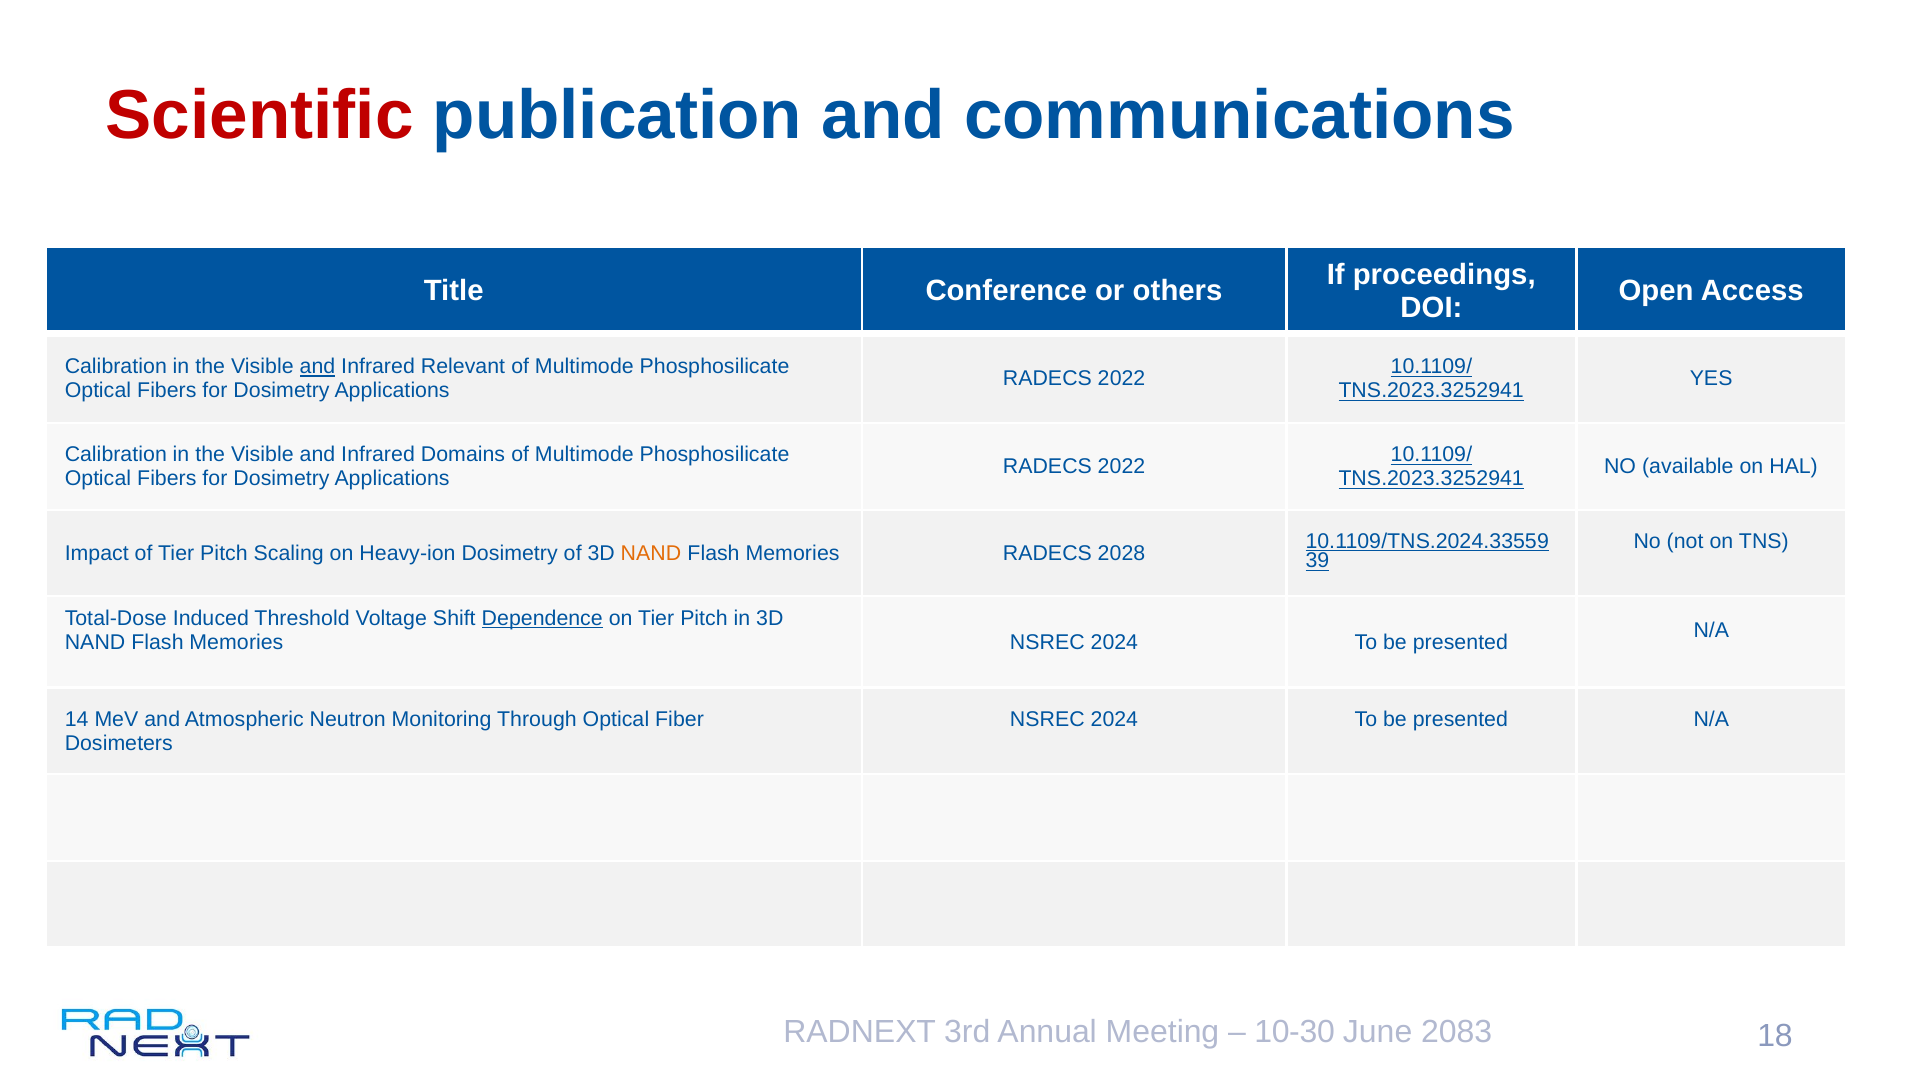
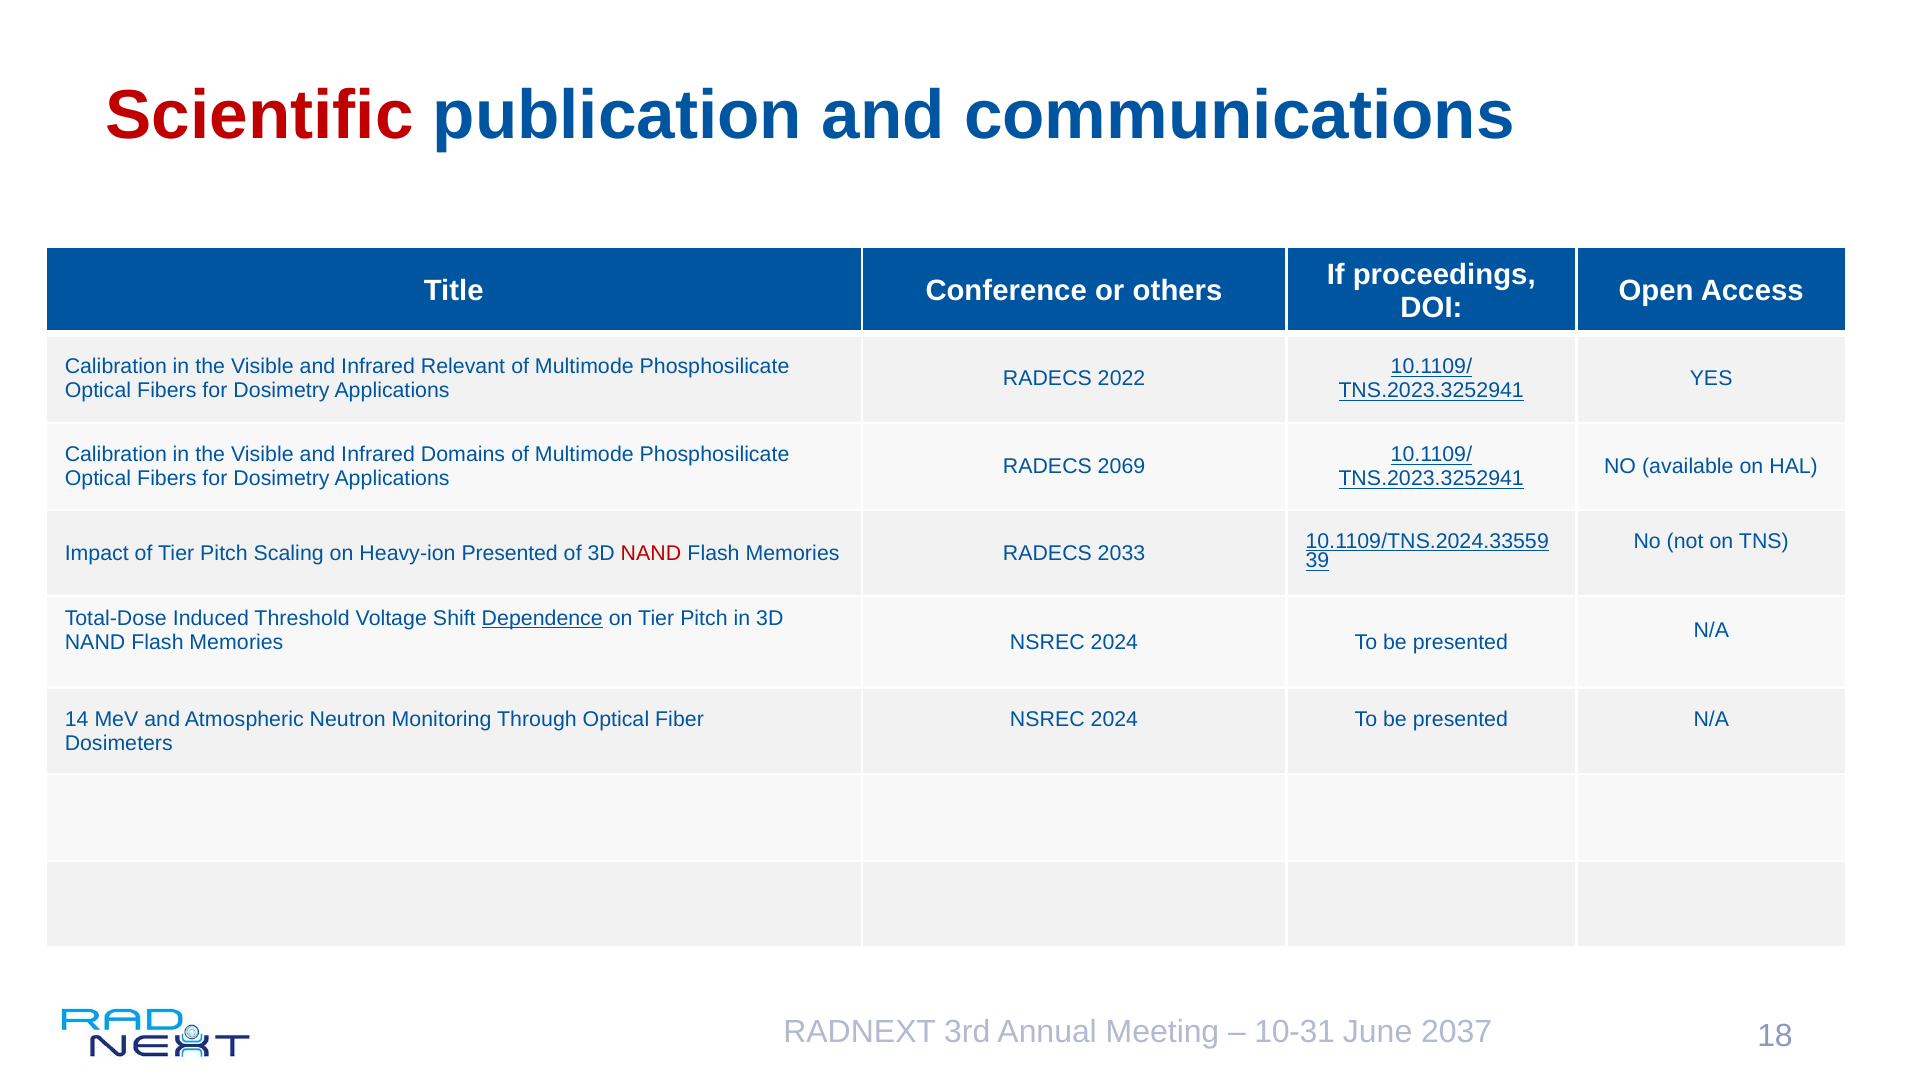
and underline: present -> none (317, 367)
2022: 2022 -> 2069 (1122, 467)
Heavy-ion Dosimetry: Dosimetry -> Presented (510, 553)
NAND colour: orange -> red (651, 553)
2028: 2028 -> 2033 (1122, 553)
10-30: 10-30 -> 10-31 (1295, 1031)
2083: 2083 -> 2037 (1457, 1031)
